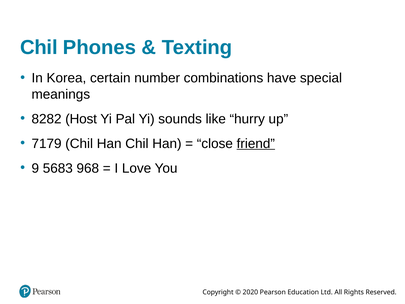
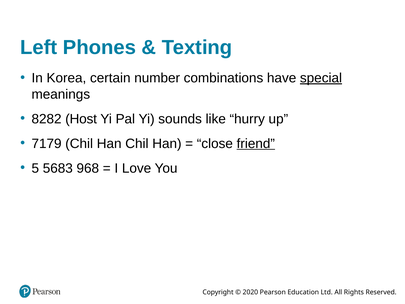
Chil: Chil -> Left (39, 47)
special underline: none -> present (321, 78)
9: 9 -> 5 (35, 168)
